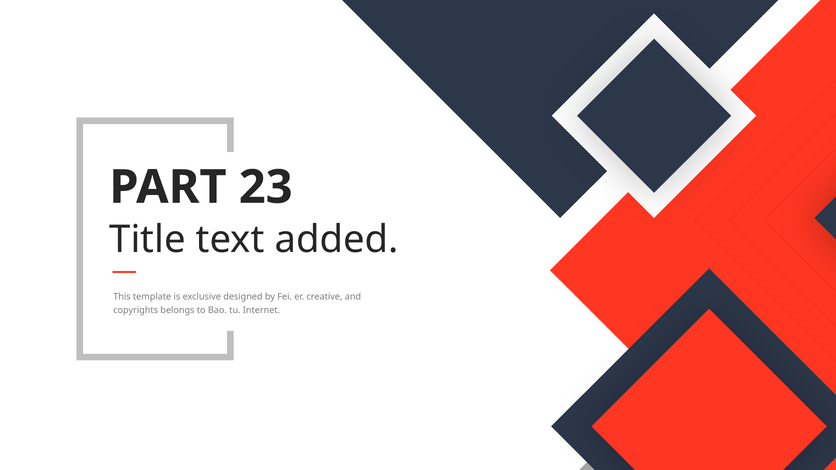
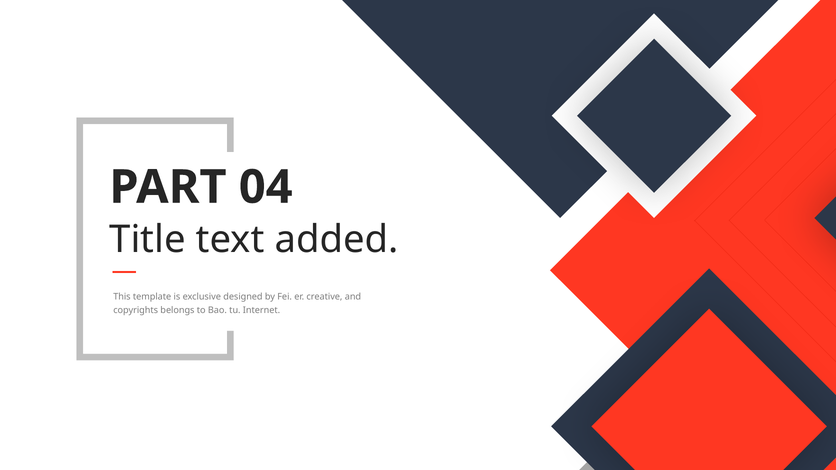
23: 23 -> 04 (266, 187)
